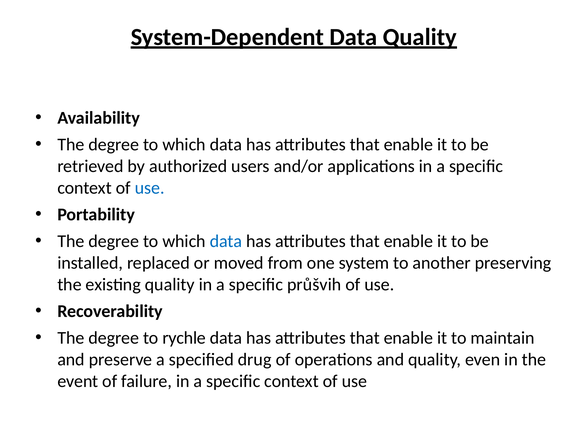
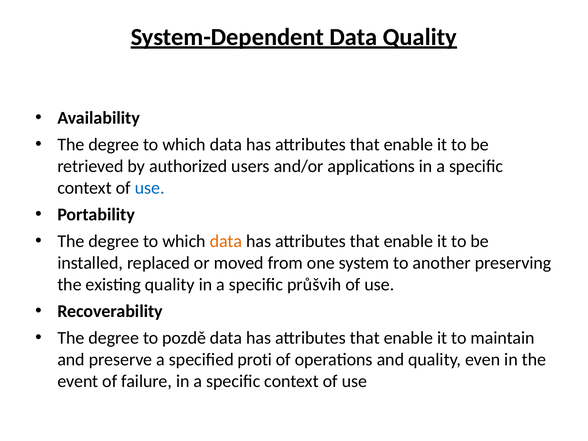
data colour: blue -> orange (226, 241)
rychle: rychle -> pozdě (184, 338)
drug: drug -> proti (255, 360)
